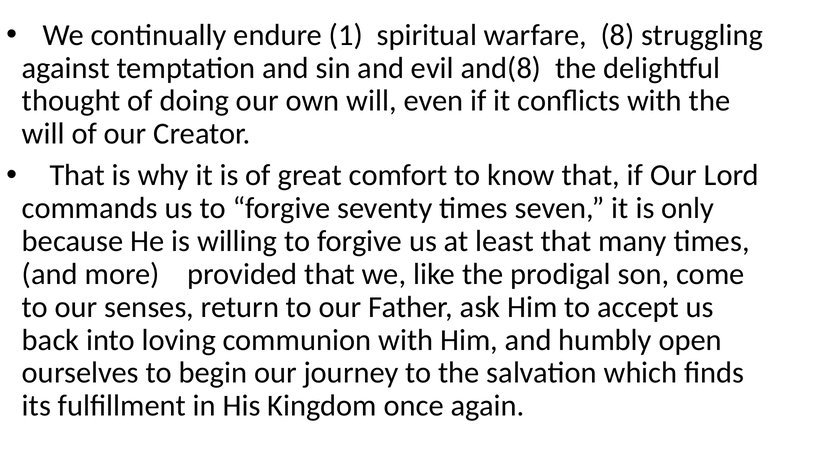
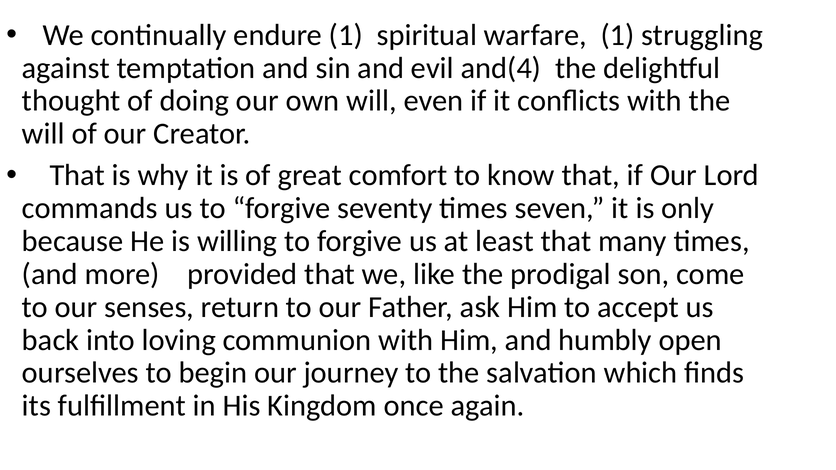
warfare 8: 8 -> 1 (618, 35)
and(8: and(8 -> and(4 (501, 68)
